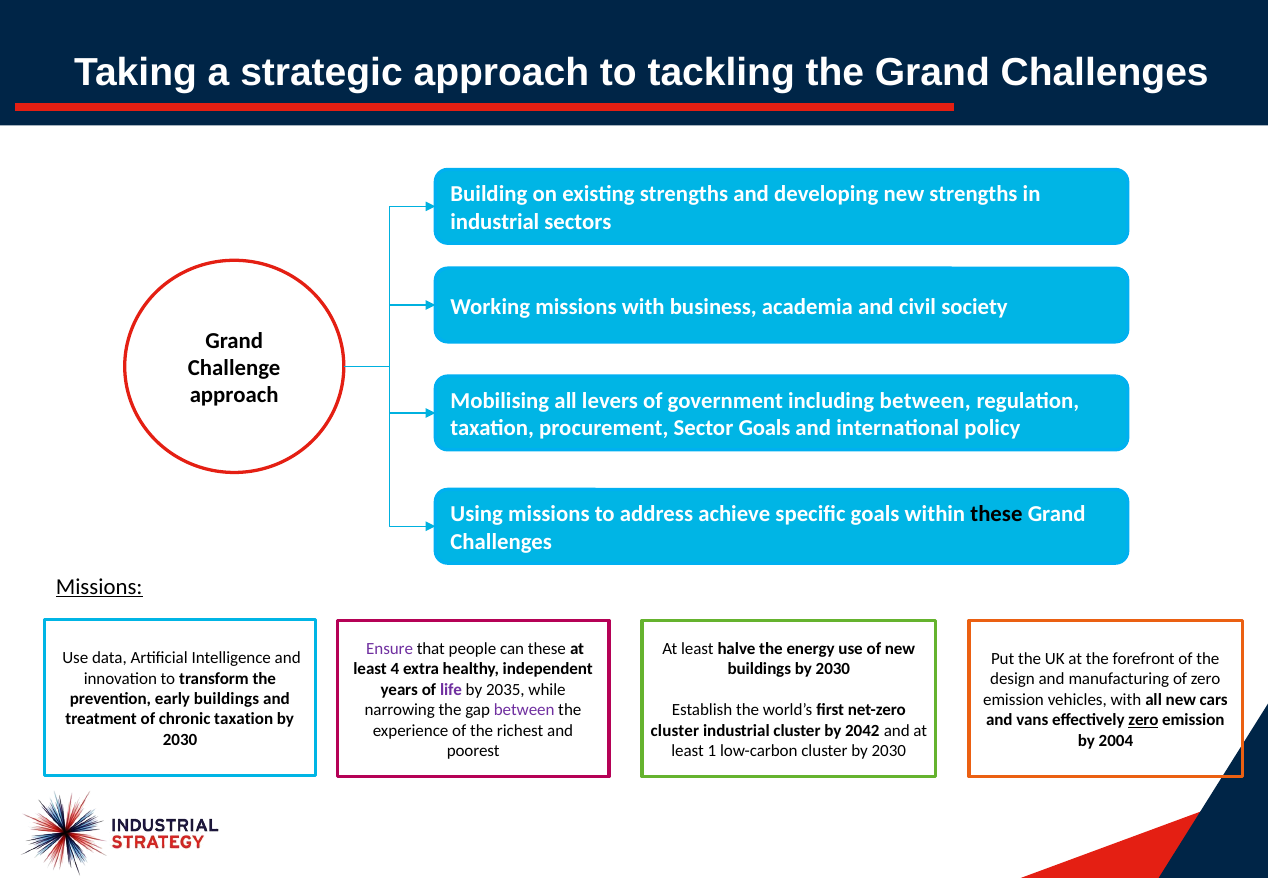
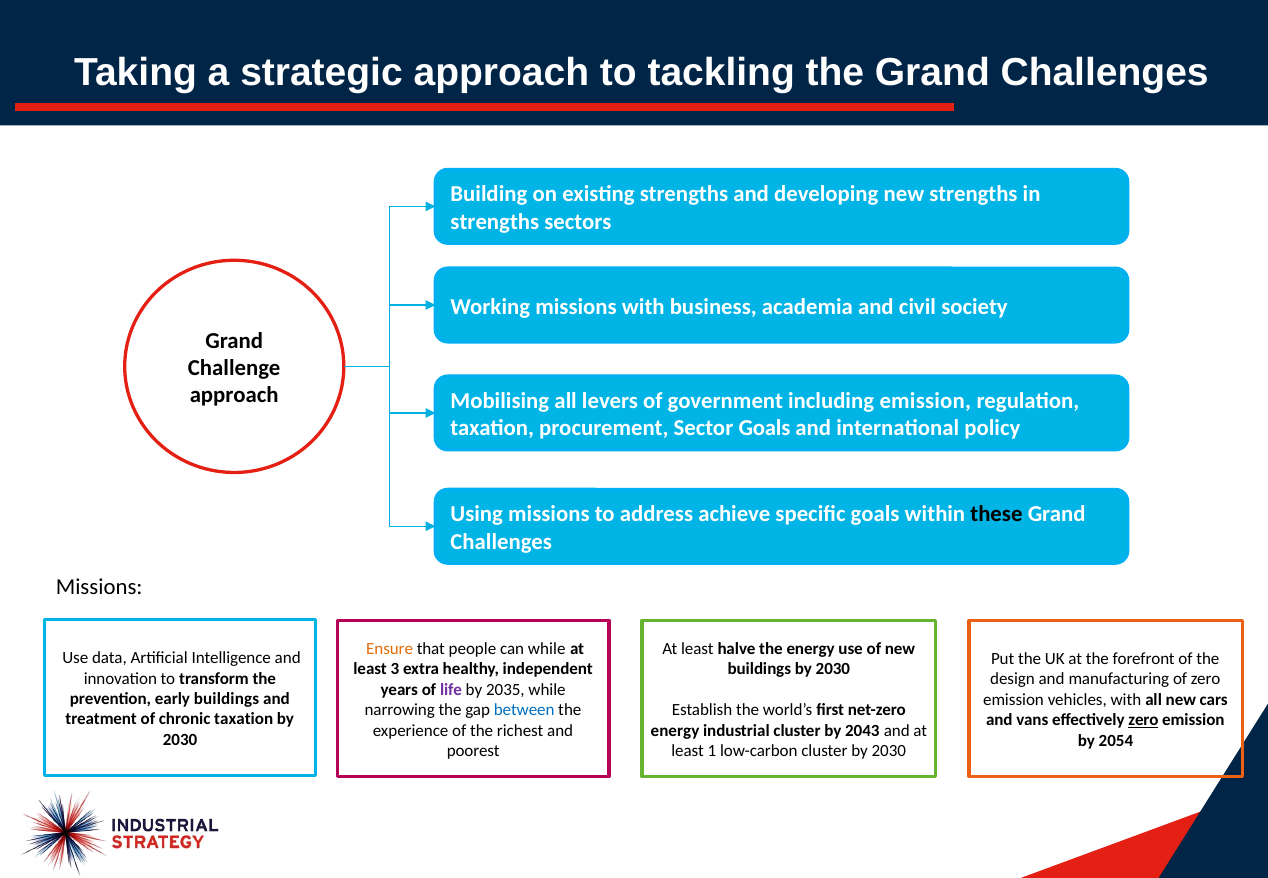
industrial: industrial -> strengths (495, 222)
including between: between -> emission (925, 401)
Missions underline: present -> none (99, 586)
Ensure colour: purple -> orange (390, 648)
can these: these -> while (547, 648)
4: 4 -> 3 (395, 669)
between colour: purple -> blue (524, 710)
cluster: cluster -> energy (675, 730)
2042: 2042 -> 2043 (862, 730)
2004: 2004 -> 2054 (1116, 741)
